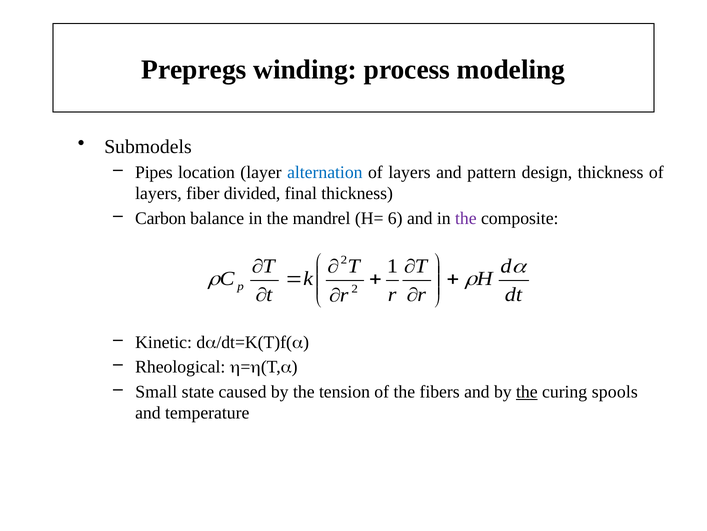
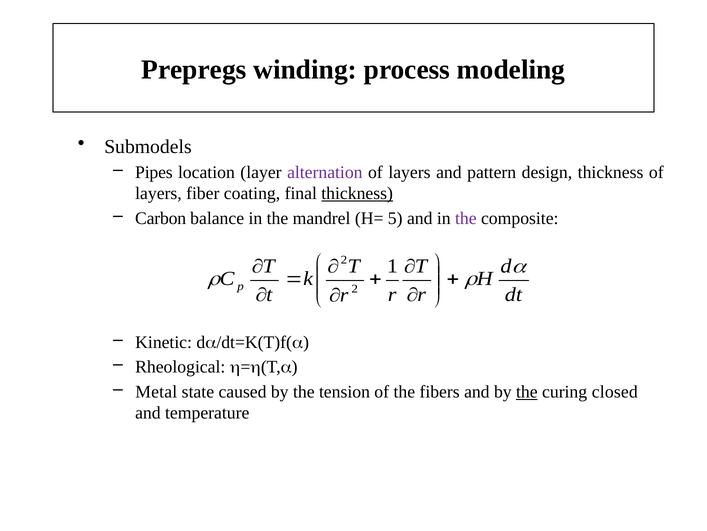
alternation colour: blue -> purple (325, 172)
divided: divided -> coating (252, 193)
thickness underline: none -> present (357, 193)
6: 6 -> 5 (395, 218)
Small: Small -> Metal (156, 391)
spools: spools -> closed (615, 391)
